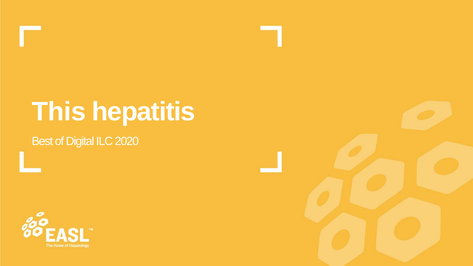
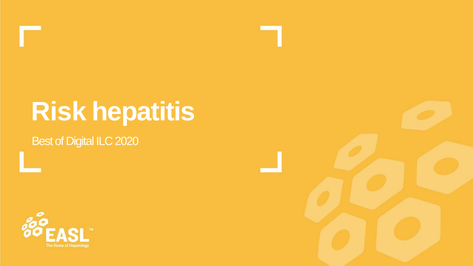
This: This -> Risk (59, 112)
